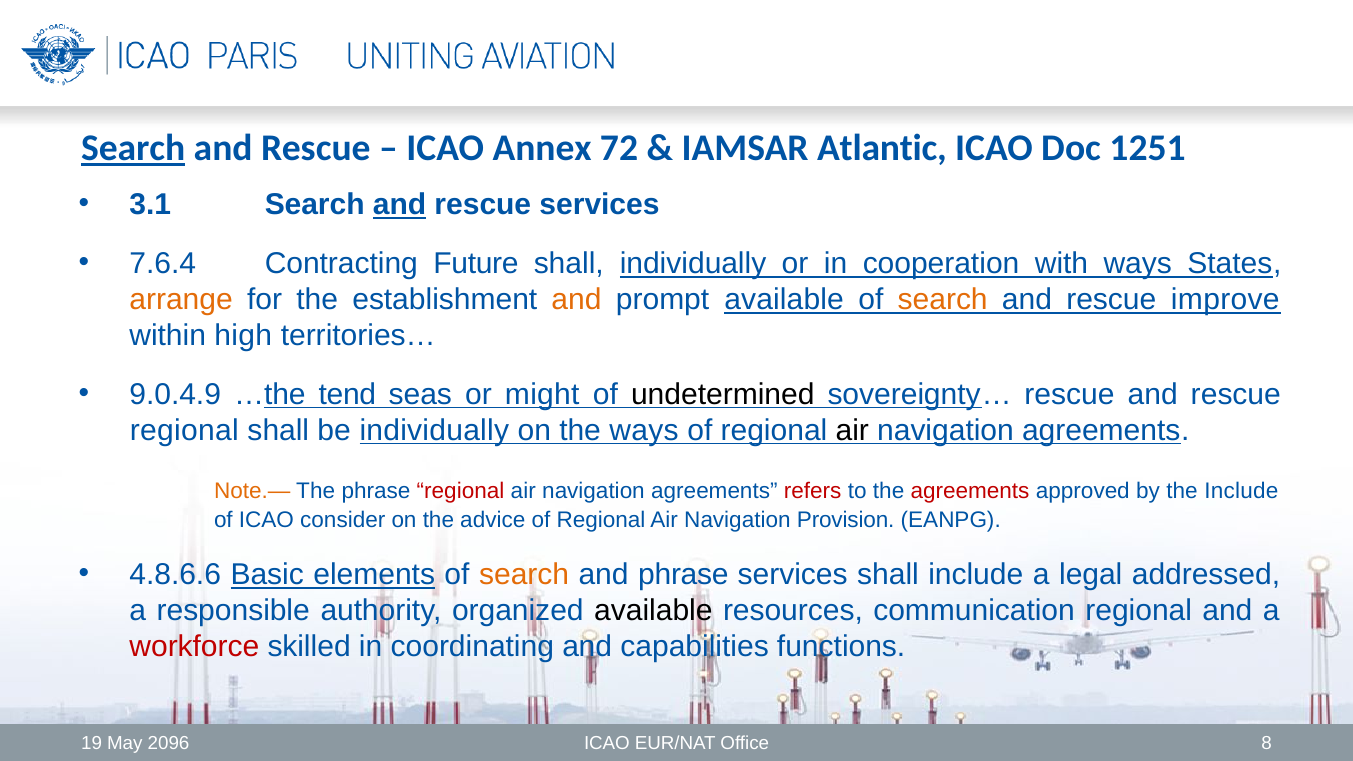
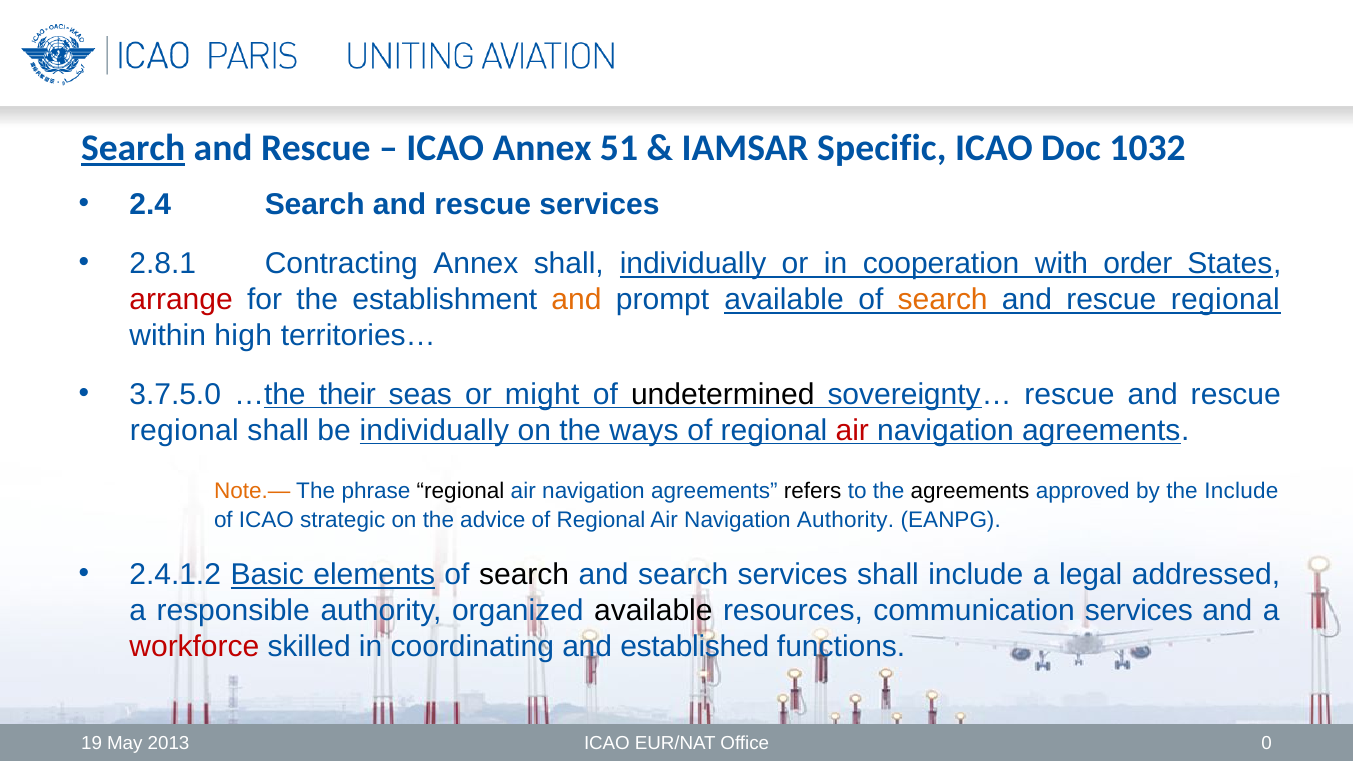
72: 72 -> 51 (619, 148)
Atlantic: Atlantic -> Specific (882, 148)
1251: 1251 -> 1032 (1148, 148)
3.1: 3.1 -> 2.4 (150, 205)
and underline: present -> none (400, 205)
7.6.4: 7.6.4 -> 2.8.1 (163, 264)
Contracting Future: Future -> Annex (476, 264)
with ways: ways -> order (1138, 264)
arrange colour: orange -> red (181, 300)
improve: improve -> regional (1225, 300)
9.0.4.9: 9.0.4.9 -> 3.7.5.0 (175, 394)
tend: tend -> their (347, 394)
air colour: black -> red (852, 430)
regional colour: red -> black (461, 491)
refers colour: red -> black (813, 491)
agreements colour: red -> black (970, 491)
consider: consider -> strategic (343, 520)
Navigation Provision: Provision -> Authority (845, 520)
4.8.6.6: 4.8.6.6 -> 2.4.1.2 (175, 575)
search colour: orange -> black (524, 575)
and phrase: phrase -> search (683, 575)
communication regional: regional -> services (1139, 611)
capabilities: capabilities -> established (695, 647)
2096: 2096 -> 2013 (169, 744)
8: 8 -> 0 (1267, 744)
